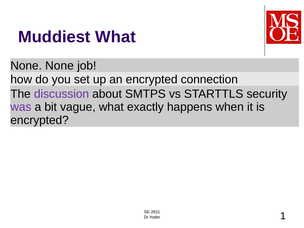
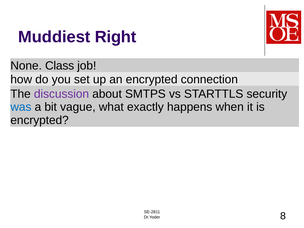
Muddiest What: What -> Right (116, 37)
None None: None -> Class (60, 66)
was colour: purple -> blue (21, 107)
1: 1 -> 8 (283, 216)
